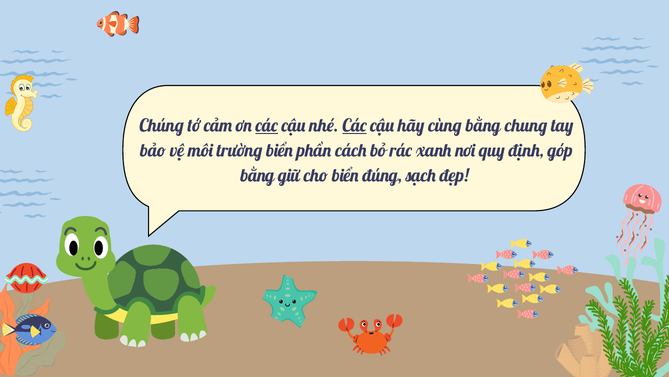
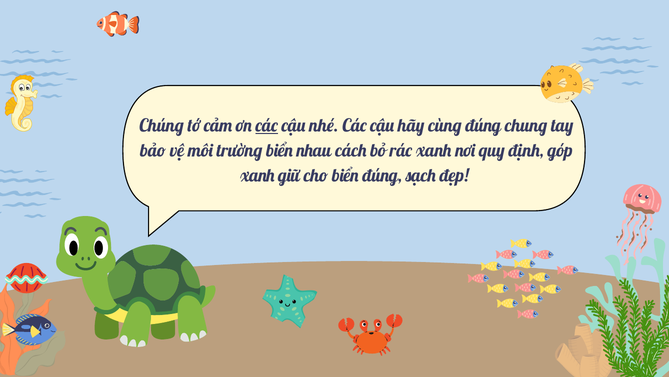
Các underline: present -> none (354, 126)
cùng bằng: bằng -> đúng (483, 126)
phần: phần -> nhau (314, 151)
bằng: bằng -> xanh (257, 176)
